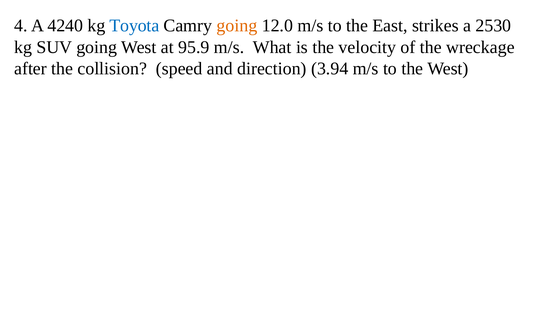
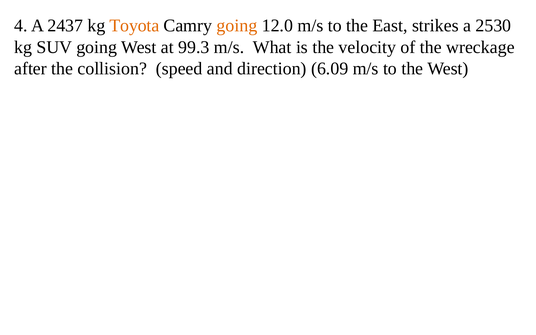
4240: 4240 -> 2437 (65, 26)
Toyota colour: blue -> orange (134, 26)
95.9: 95.9 -> 99.3 (194, 47)
3.94: 3.94 -> 6.09 (330, 69)
